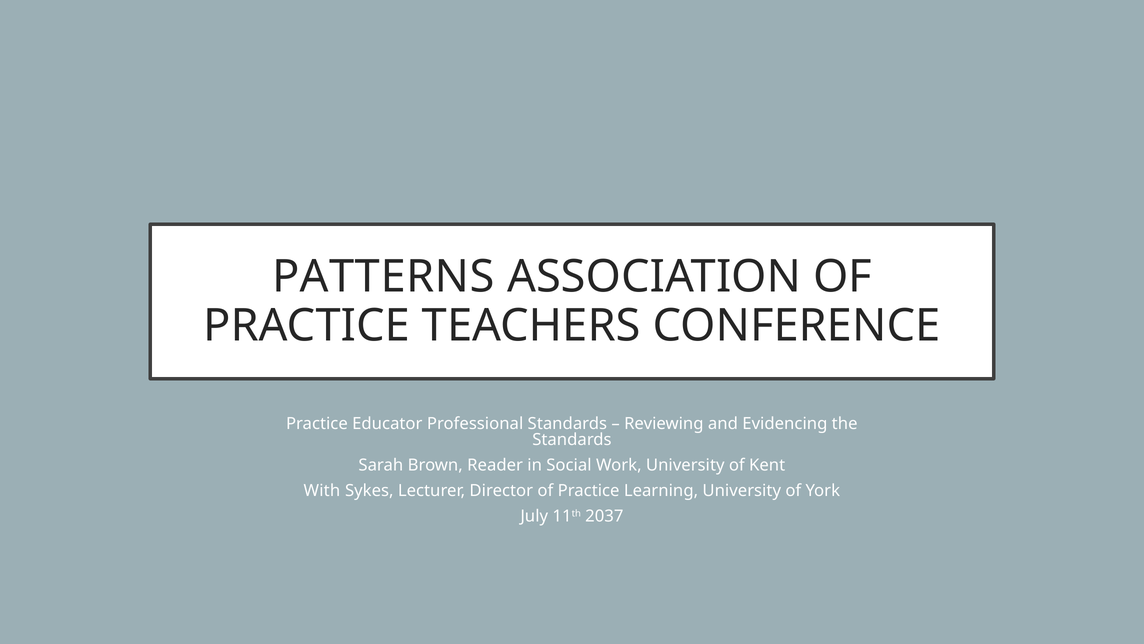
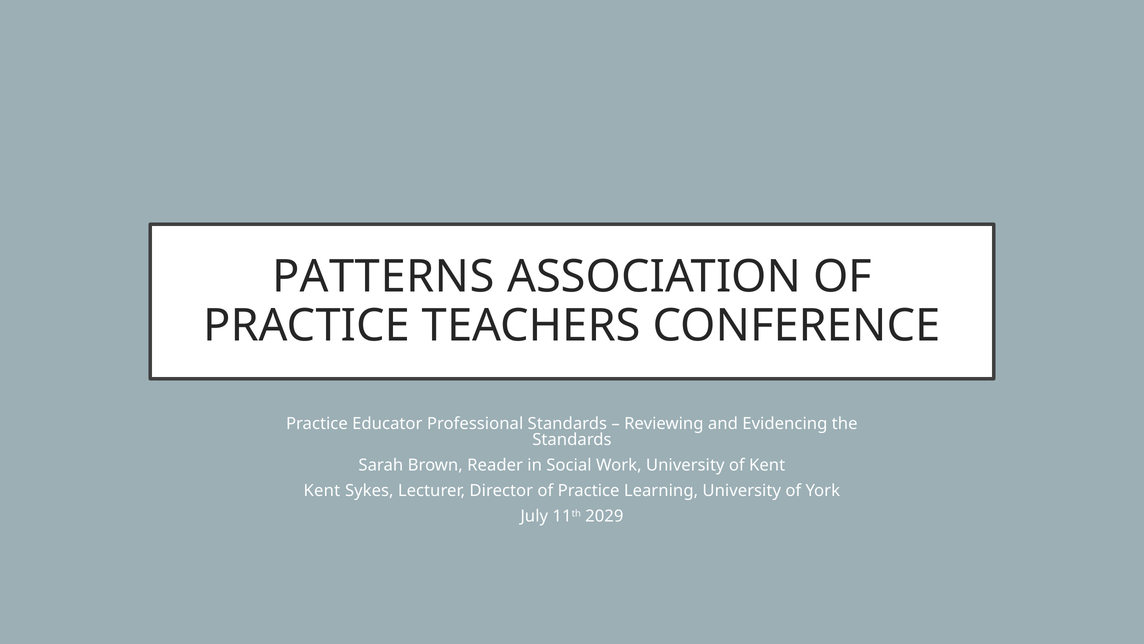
With: With -> Kent (322, 490)
2037: 2037 -> 2029 (604, 516)
